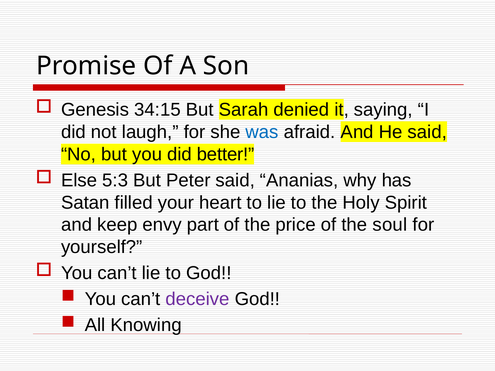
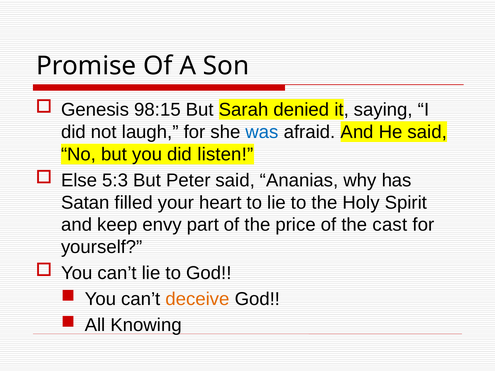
34:15: 34:15 -> 98:15 (157, 110)
better: better -> listen (225, 154)
soul: soul -> cast (390, 225)
deceive colour: purple -> orange (198, 299)
